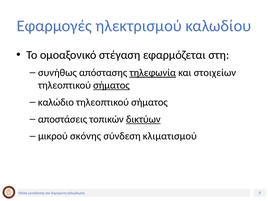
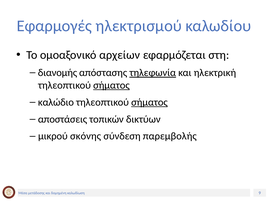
στέγαση: στέγαση -> αρχείων (120, 55)
συνήθως: συνήθως -> διανομής (57, 73)
στοιχείων: στοιχείων -> ηλεκτρική (215, 73)
σήματος underline: none -> present (149, 102)
δικτύων underline: present -> none (143, 119)
κλιματισμού: κλιματισμού -> παρεμβολής (170, 136)
